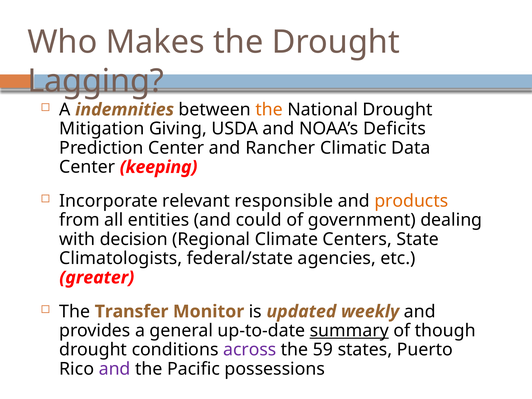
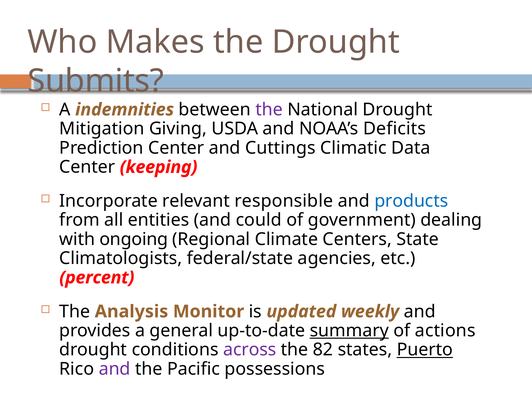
Lagging: Lagging -> Submits (96, 81)
the colour: orange -> purple (269, 110)
Rancher: Rancher -> Cuttings (280, 148)
products colour: orange -> blue (411, 201)
decision: decision -> ongoing (134, 239)
greater: greater -> percent (97, 278)
Transfer: Transfer -> Analysis (131, 312)
though: though -> actions (445, 331)
59: 59 -> 82 (323, 350)
Puerto underline: none -> present (425, 350)
